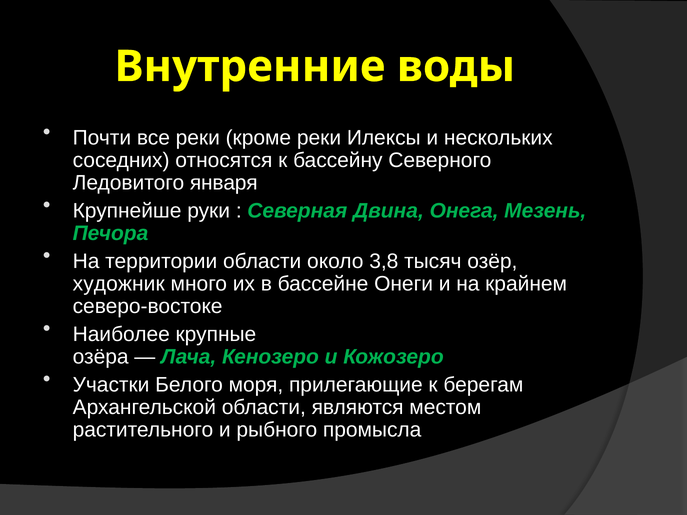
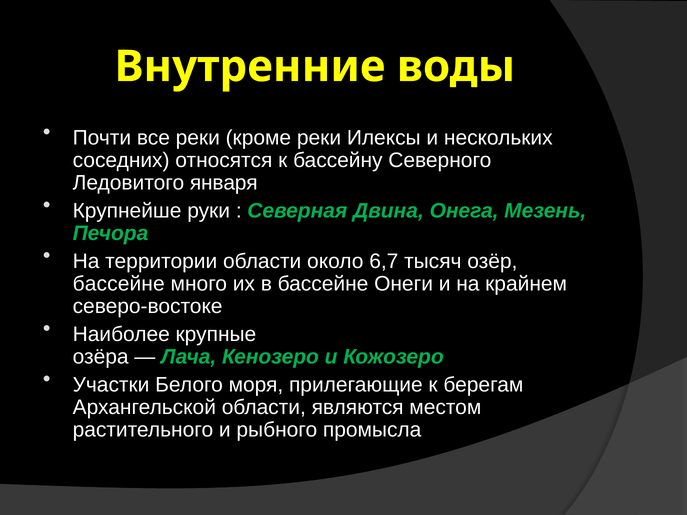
3,8: 3,8 -> 6,7 (384, 261)
художник: художник -> бассейне (119, 284)
